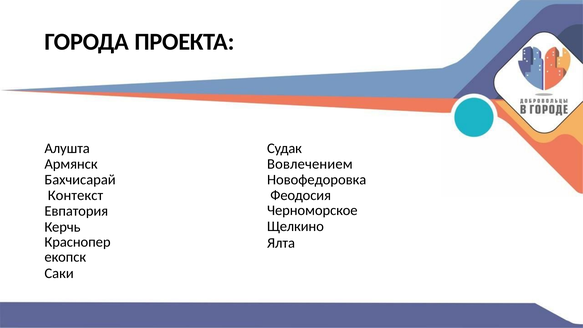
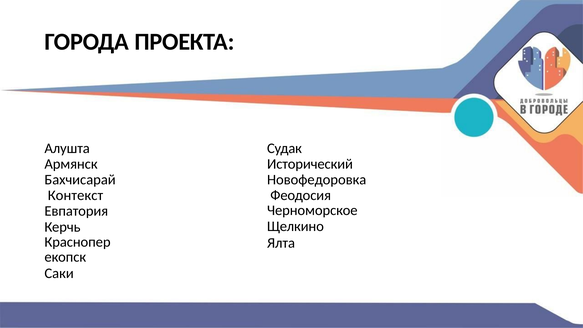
Вовлечением: Вовлечением -> Исторический (310, 164)
